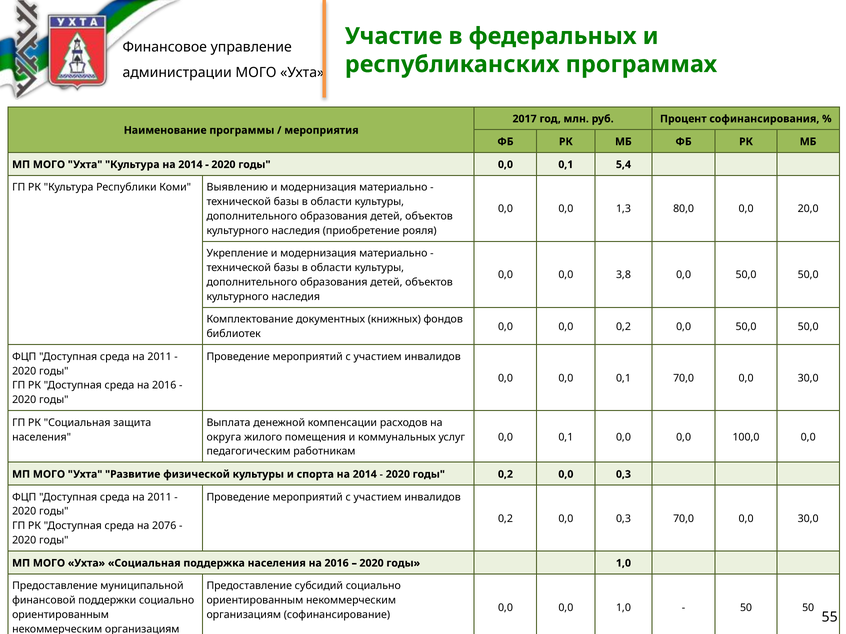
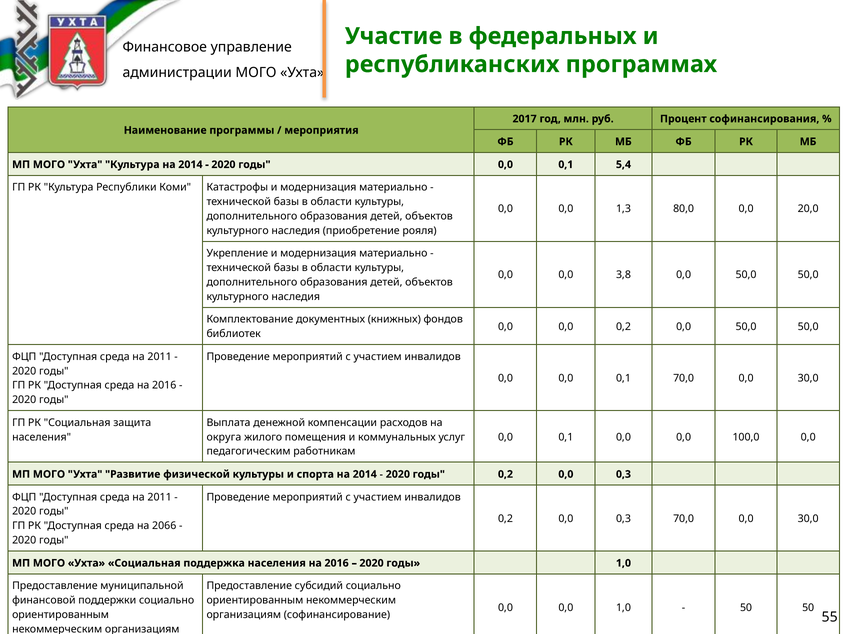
Выявлению: Выявлению -> Катастрофы (237, 188)
2076: 2076 -> 2066 (164, 526)
